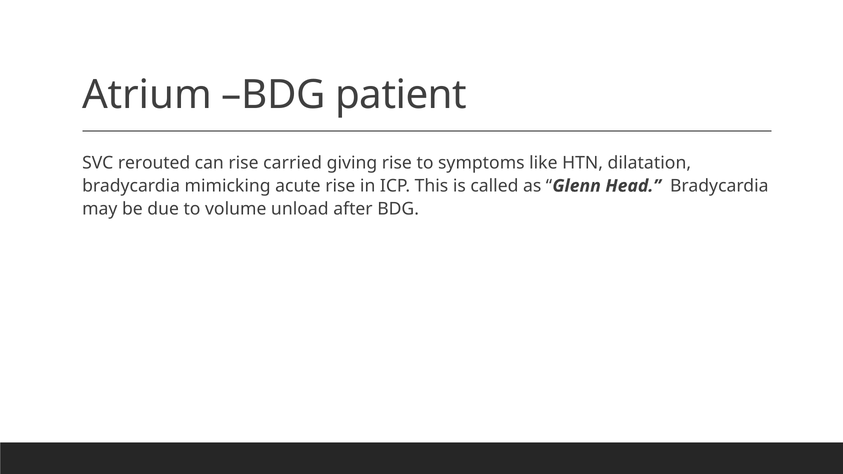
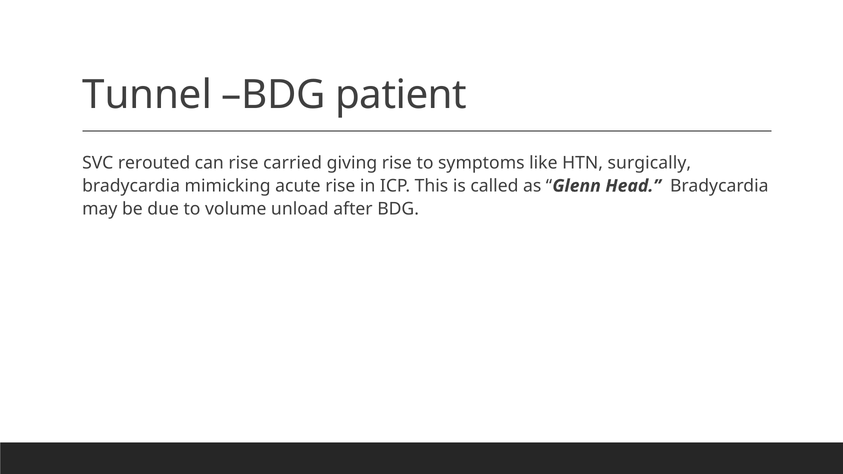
Atrium: Atrium -> Tunnel (147, 95)
dilatation: dilatation -> surgically (649, 163)
